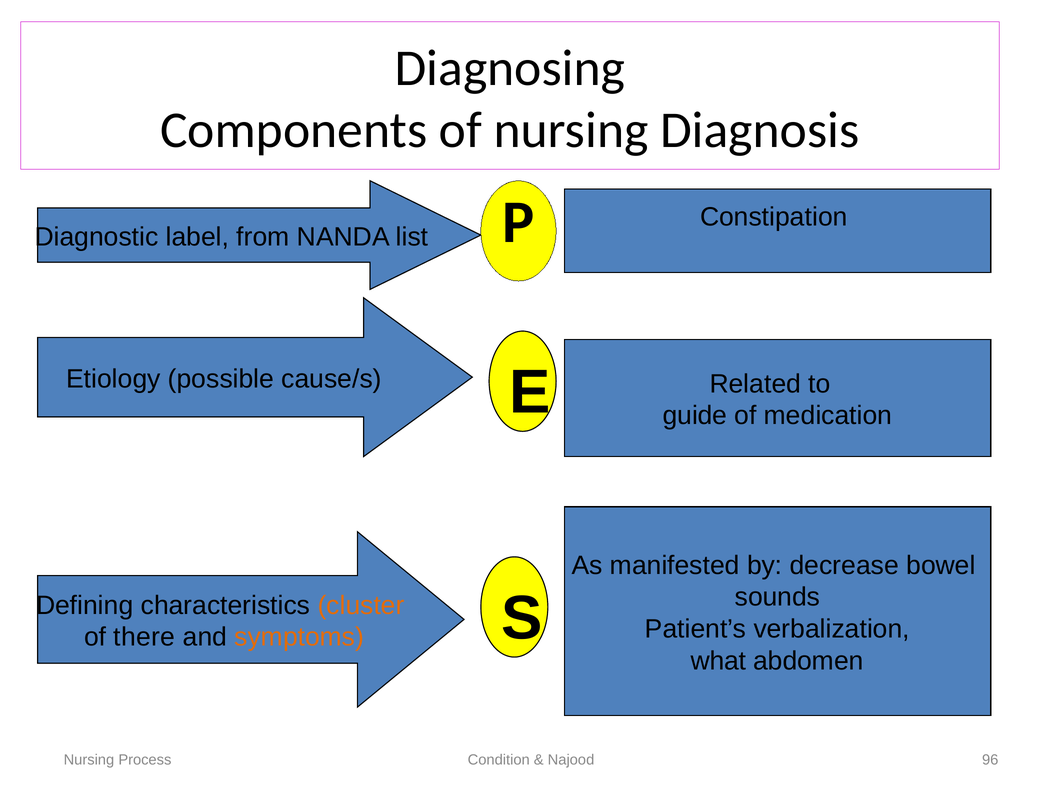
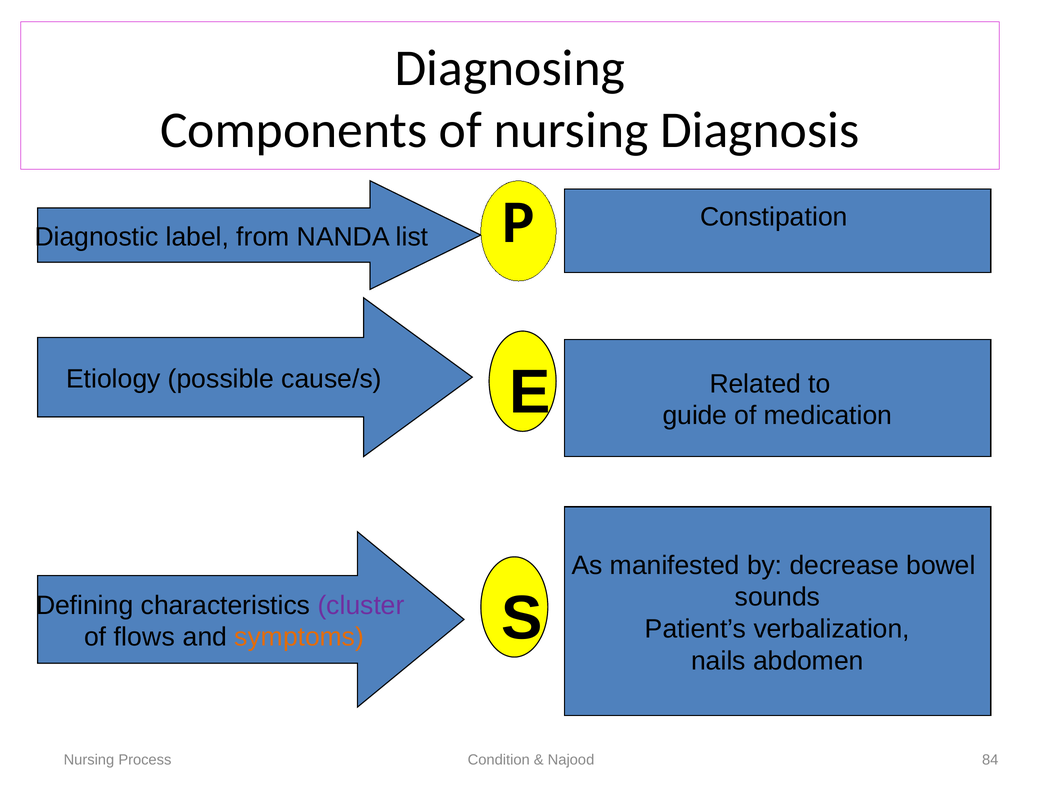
cluster colour: orange -> purple (361, 606)
there: there -> flows (144, 638)
what: what -> nails (718, 661)
96: 96 -> 84 (990, 760)
